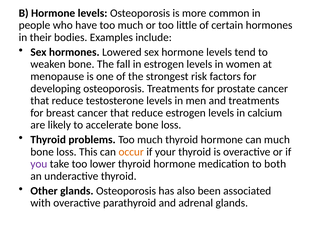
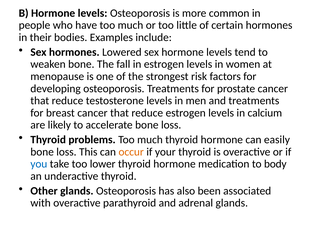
can much: much -> easily (277, 140)
you colour: purple -> blue (39, 164)
both: both -> body (275, 164)
